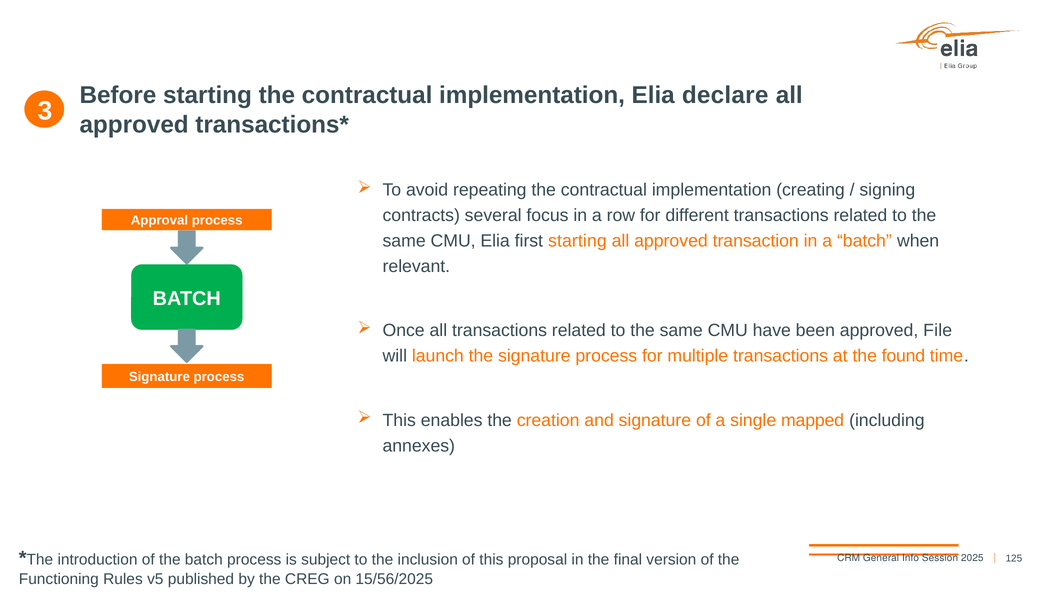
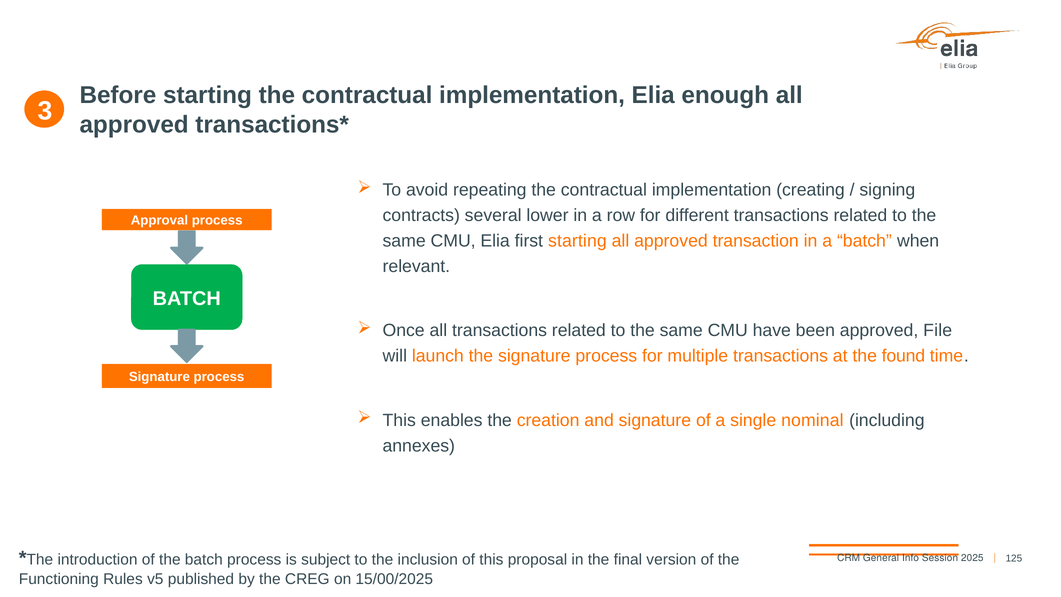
declare: declare -> enough (725, 95)
focus: focus -> lower (547, 216)
mapped: mapped -> nominal (812, 420)
15/56/2025: 15/56/2025 -> 15/00/2025 (394, 579)
